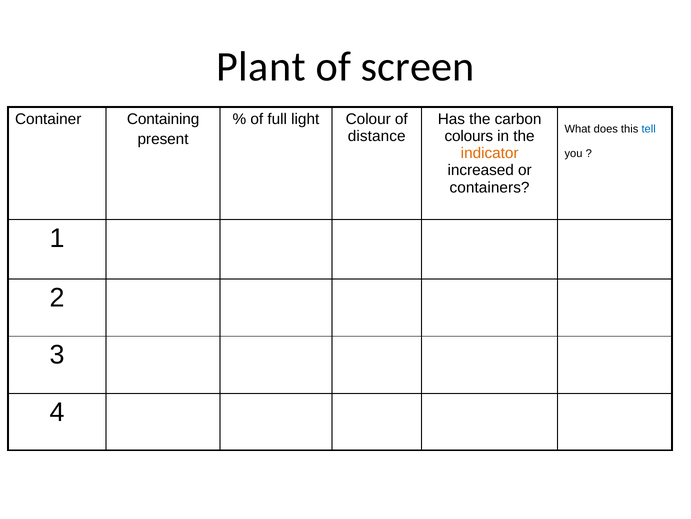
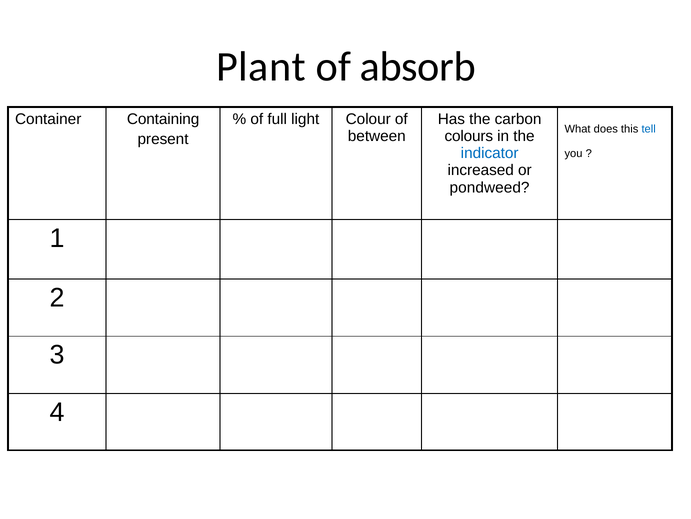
screen: screen -> absorb (418, 67)
distance: distance -> between (377, 136)
indicator colour: orange -> blue (490, 153)
containers: containers -> pondweed (490, 187)
